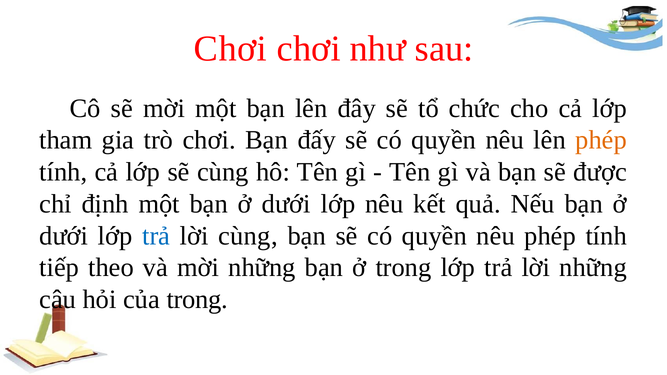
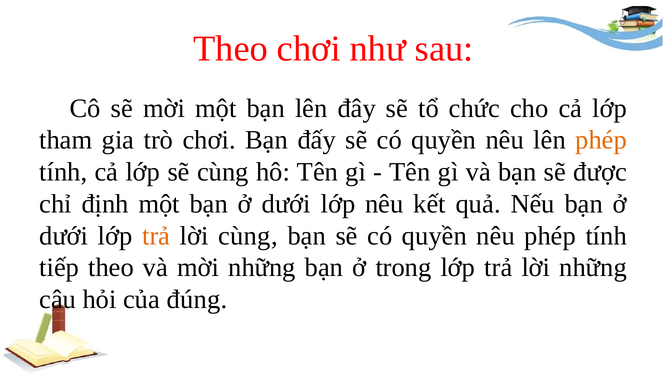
Chơi: Chơi -> Theo (231, 49)
trả colour: blue -> orange (156, 236)
của trong: trong -> đúng (197, 299)
